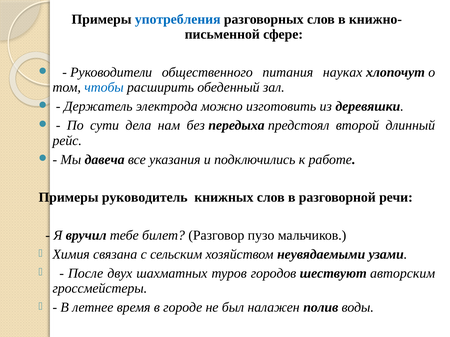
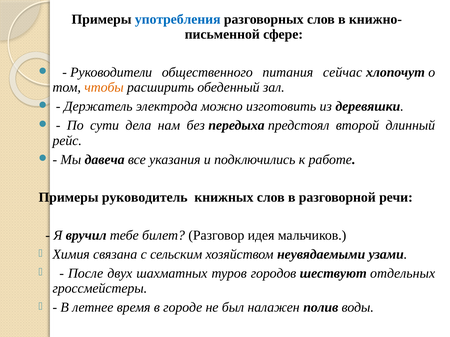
науках: науках -> сейчас (343, 72)
чтобы colour: blue -> orange (104, 88)
пузо: пузо -> идея (261, 236)
авторским: авторским -> отдельных (403, 274)
